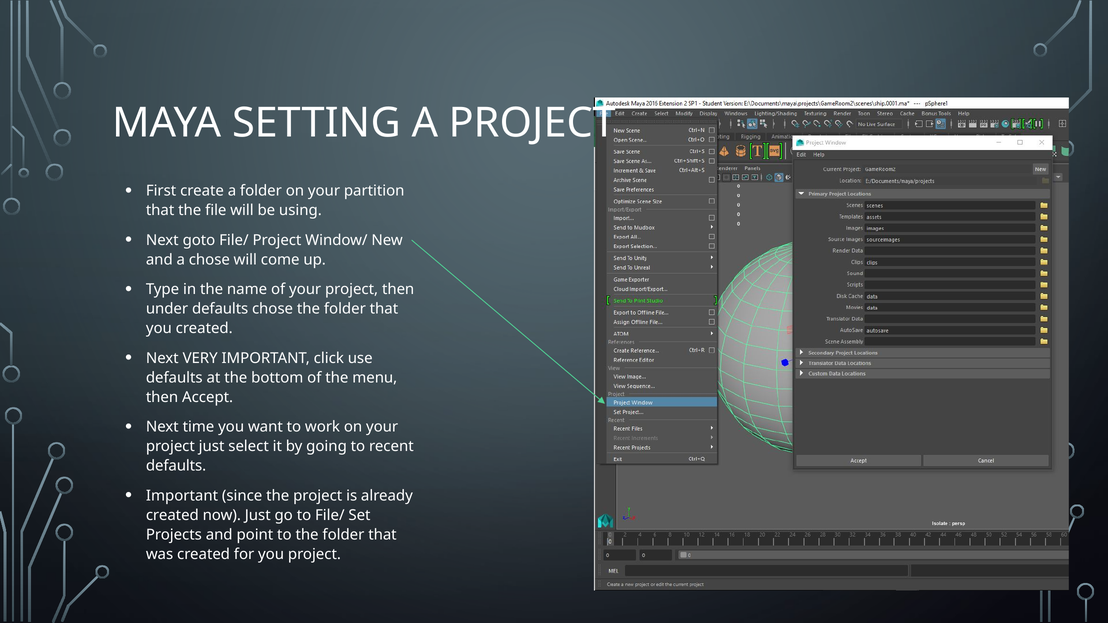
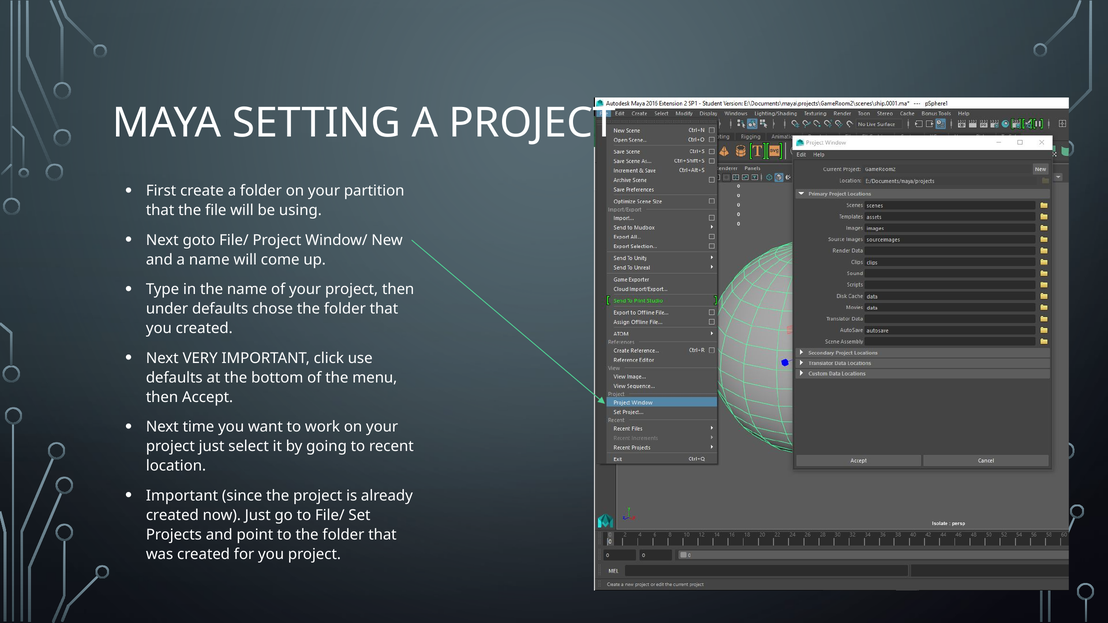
a chose: chose -> name (209, 260)
defaults: defaults -> location (176, 466)
